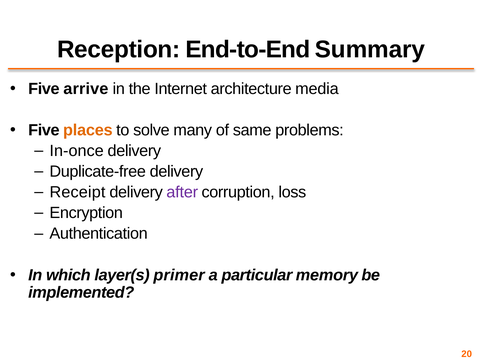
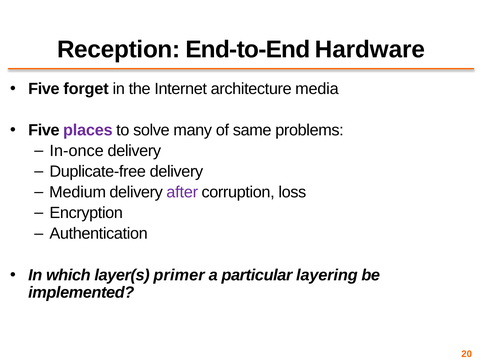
Summary: Summary -> Hardware (370, 50)
arrive: arrive -> forget (86, 89)
places colour: orange -> purple (88, 130)
Receipt: Receipt -> Medium (78, 193)
memory: memory -> layering (327, 275)
